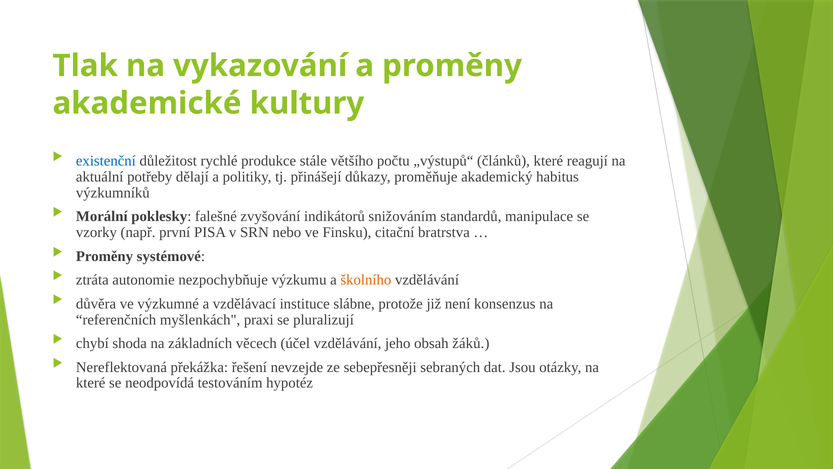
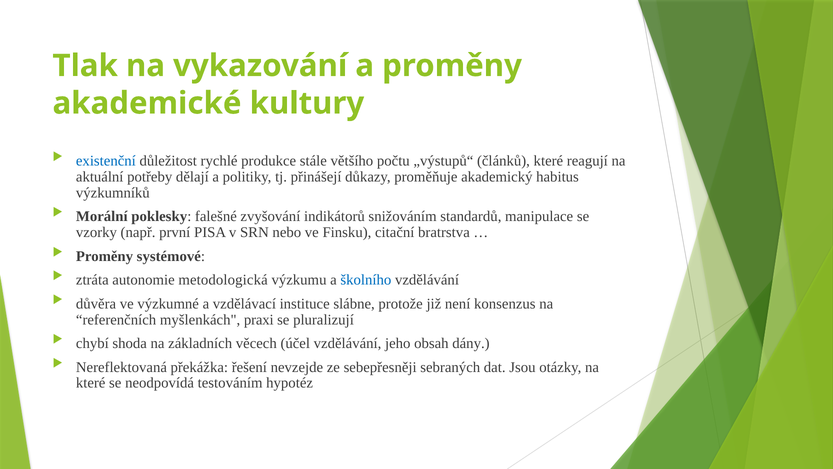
nezpochybňuje: nezpochybňuje -> metodologická (223, 280)
školního colour: orange -> blue (366, 280)
žáků: žáků -> dány (471, 343)
